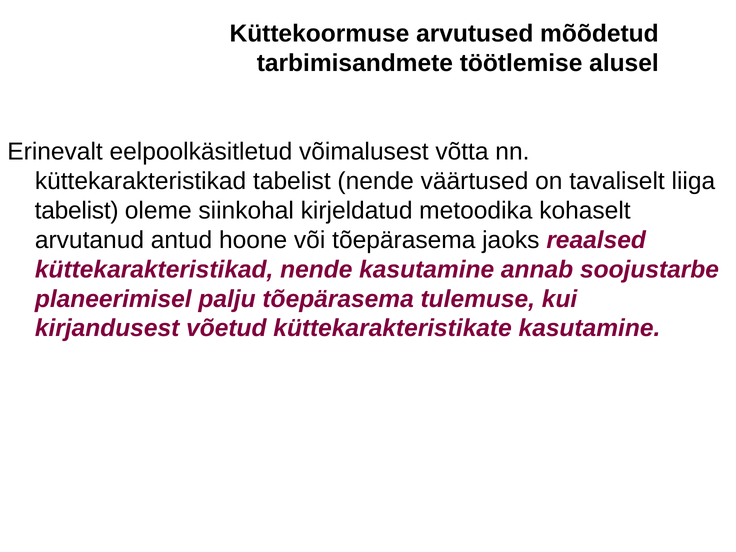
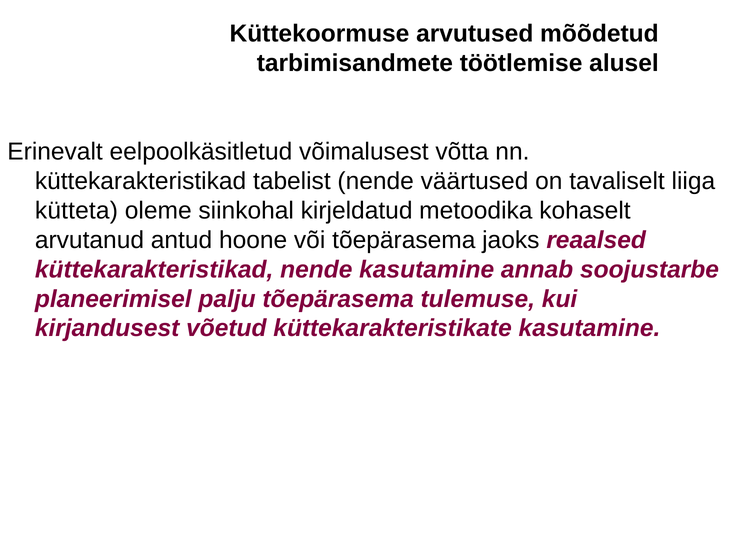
tabelist: tabelist -> kütteta (76, 211)
